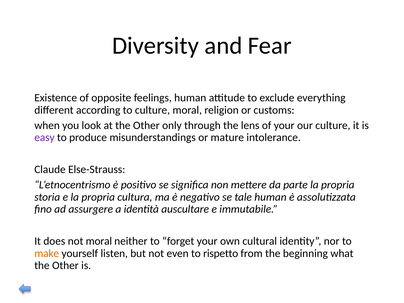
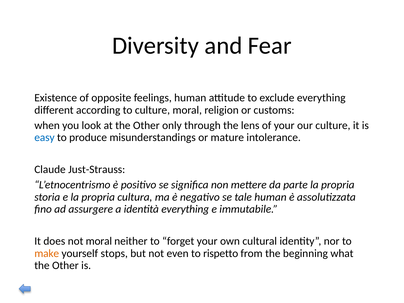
easy colour: purple -> blue (44, 138)
Else-Strauss: Else-Strauss -> Just-Strauss (97, 170)
identità auscultare: auscultare -> everything (185, 209)
listen: listen -> stops (114, 253)
